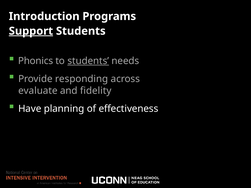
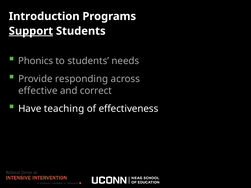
students underline: present -> none (88, 61)
evaluate: evaluate -> effective (38, 91)
fidelity: fidelity -> correct (96, 91)
planning: planning -> teaching (64, 109)
